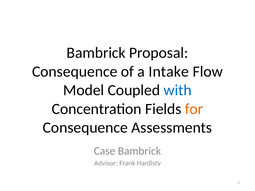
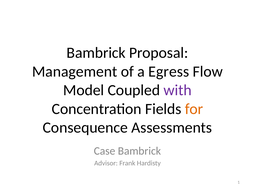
Consequence: Consequence -> Management (75, 72)
Intake: Intake -> Egress (169, 72)
with colour: blue -> purple (178, 90)
